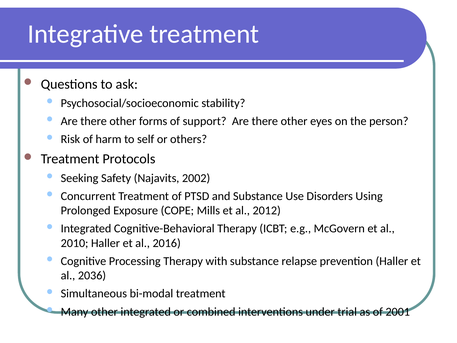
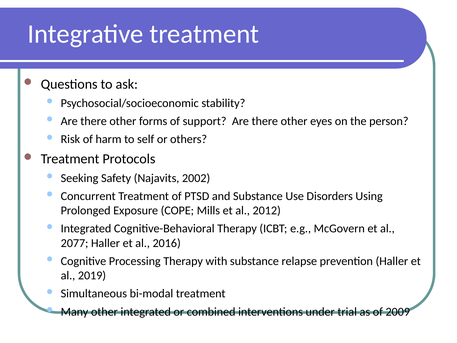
2010: 2010 -> 2077 (75, 243)
2036: 2036 -> 2019 (92, 275)
2001: 2001 -> 2009 (398, 311)
